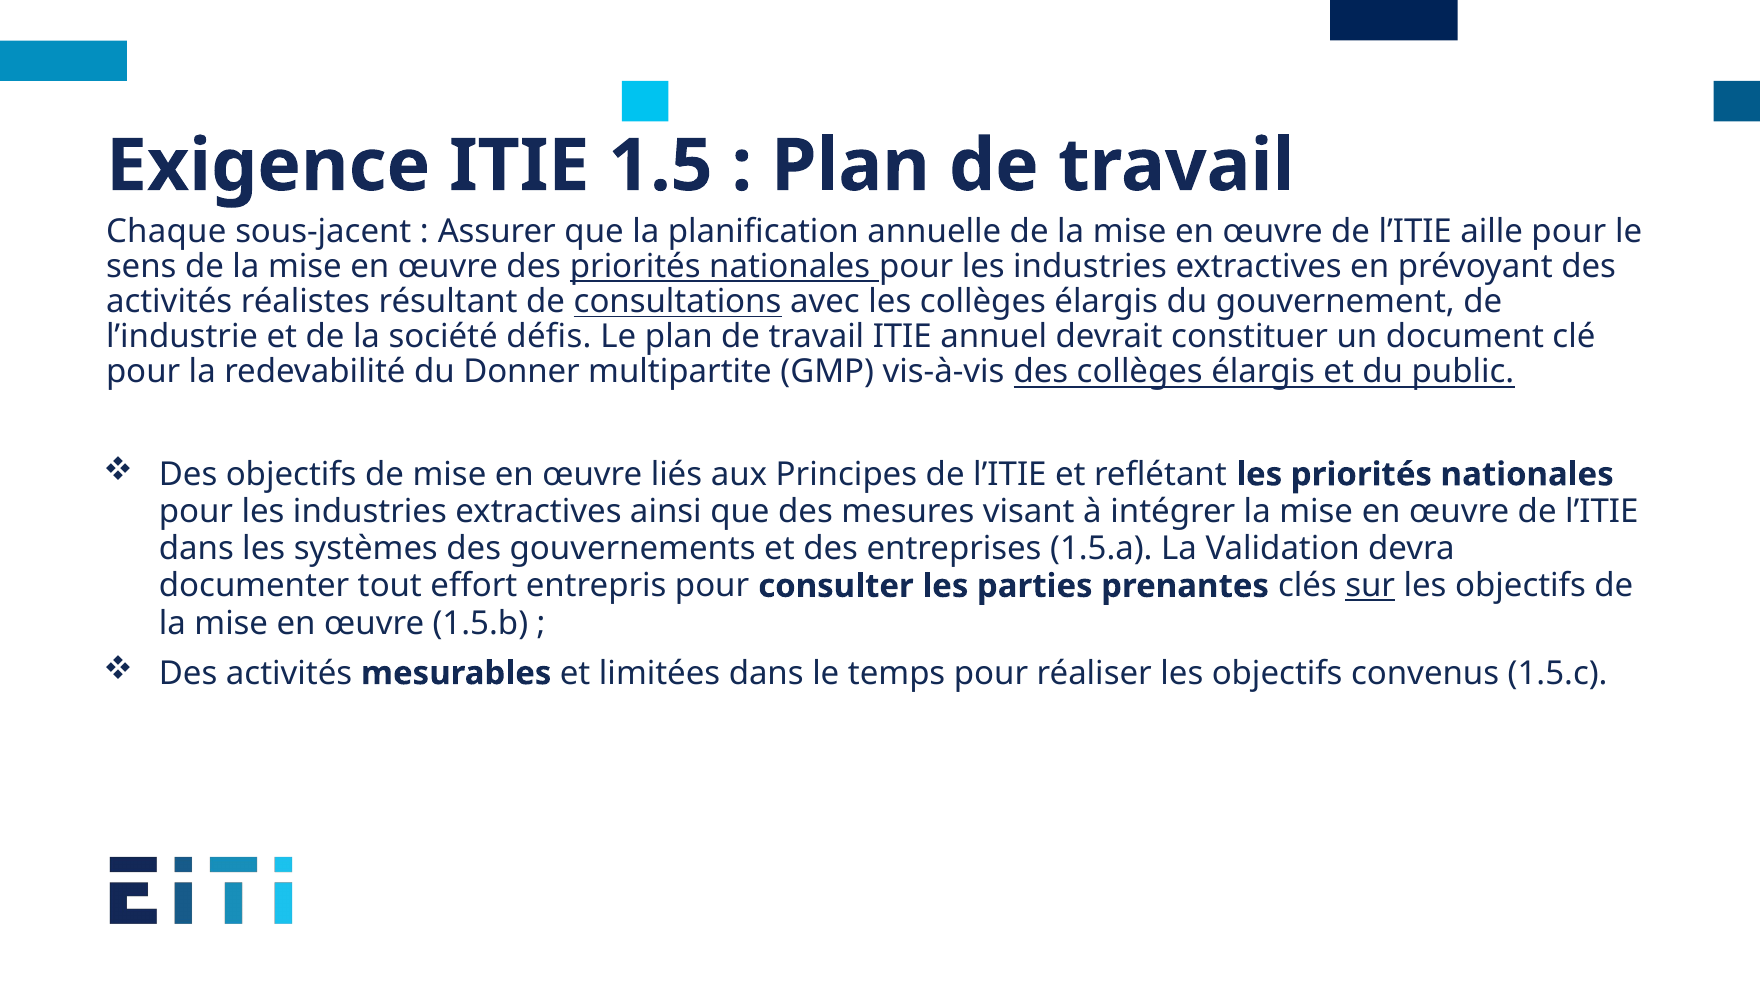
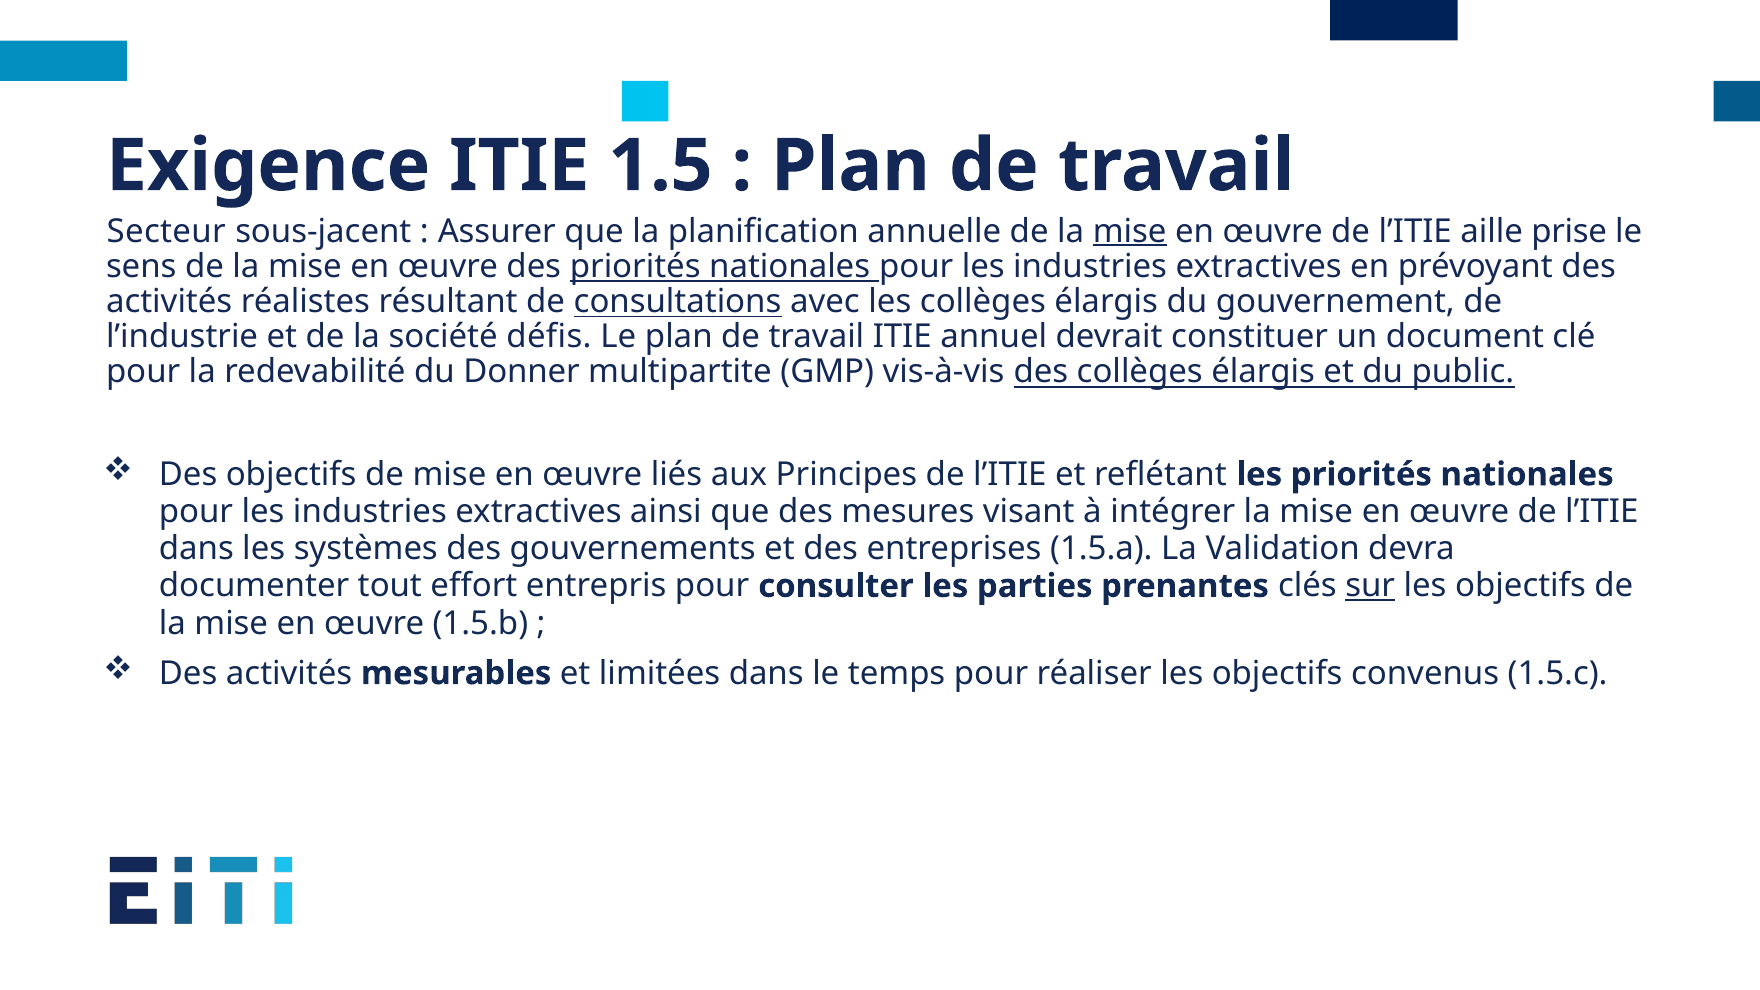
Chaque: Chaque -> Secteur (166, 231)
mise underline: none -> present (1130, 231)
aille pour: pour -> prise (1569, 231)
